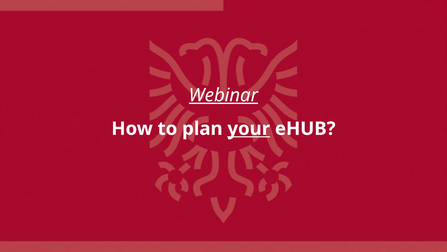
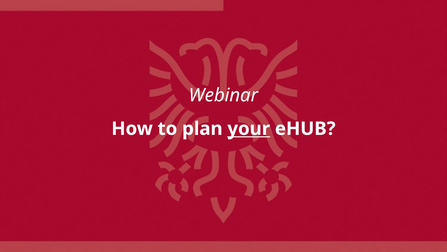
Webinar underline: present -> none (224, 95)
